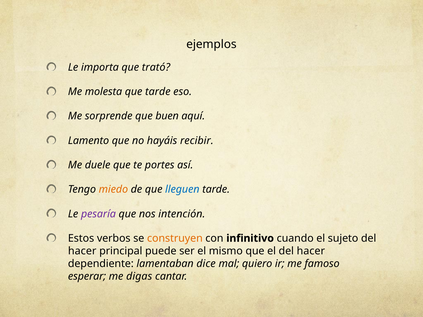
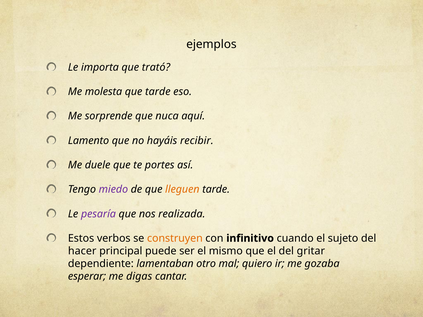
buen: buen -> nuca (167, 116)
miedo colour: orange -> purple (113, 190)
lleguen colour: blue -> orange (182, 190)
intención: intención -> realizada (182, 214)
el del hacer: hacer -> gritar (311, 251)
dice: dice -> otro (206, 264)
famoso: famoso -> gozaba (322, 264)
